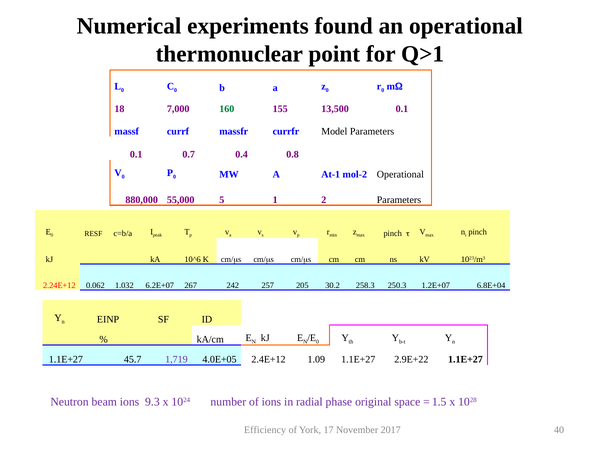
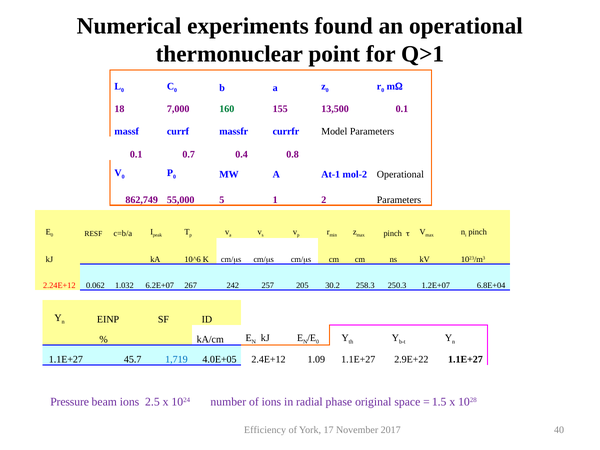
880,000: 880,000 -> 862,749 (142, 200)
1,719 colour: purple -> blue (176, 359)
Neutron: Neutron -> Pressure (70, 402)
9.3: 9.3 -> 2.5 (152, 402)
